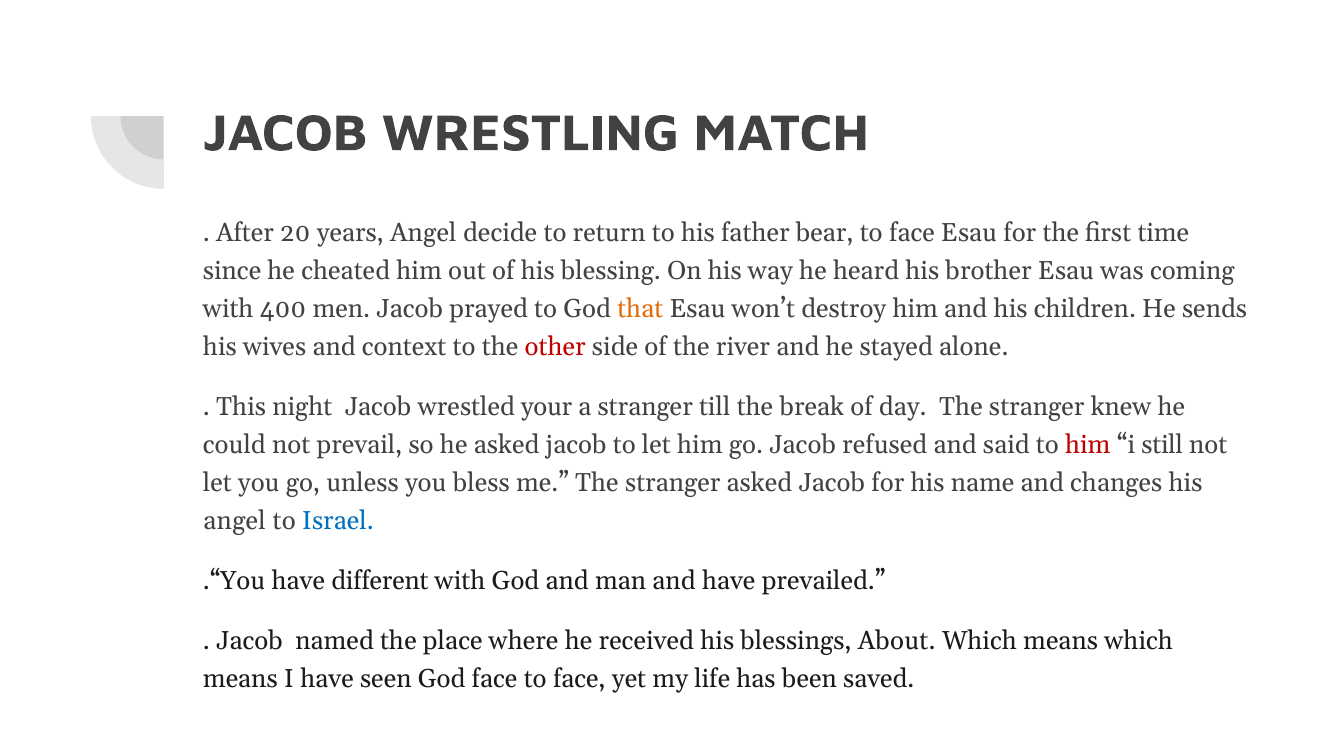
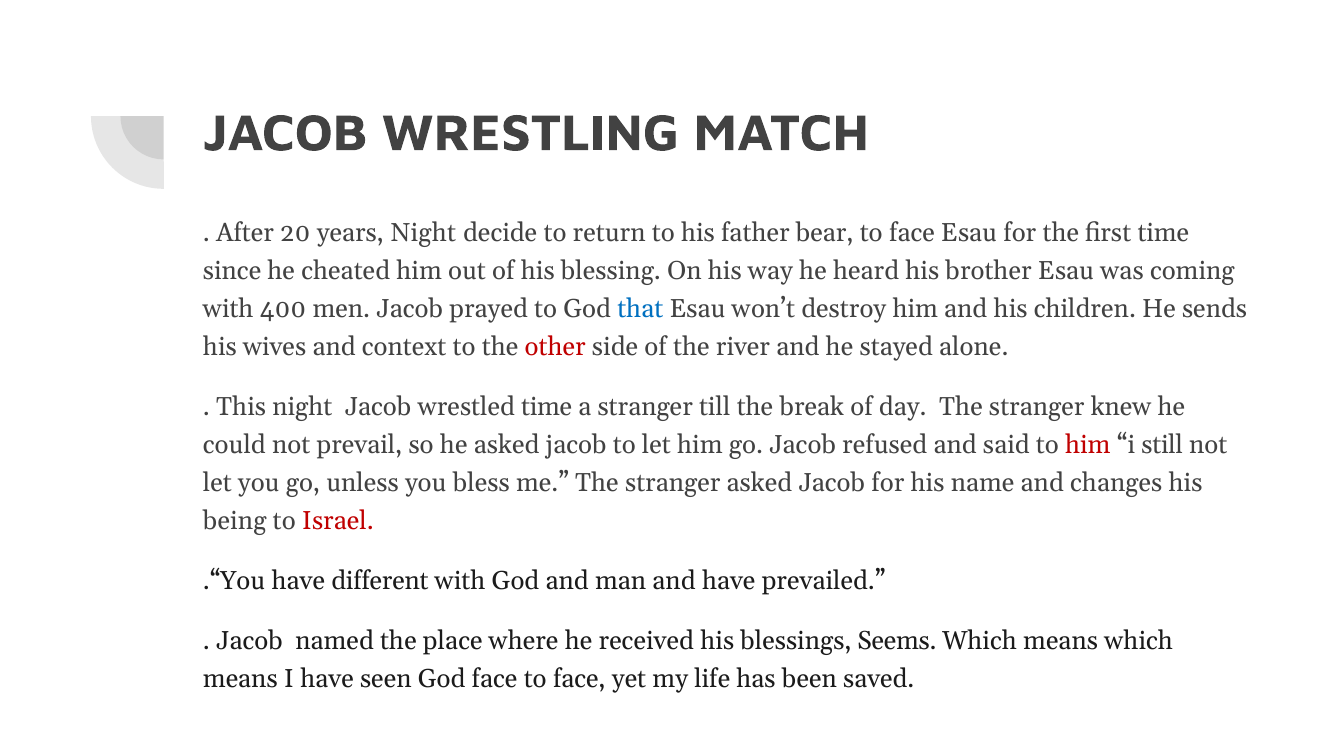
years Angel: Angel -> Night (423, 233)
that colour: orange -> blue (640, 309)
wrestled your: your -> time (547, 407)
angel: angel -> being (235, 521)
Israel colour: blue -> red (338, 521)
About: About -> Seems (897, 641)
